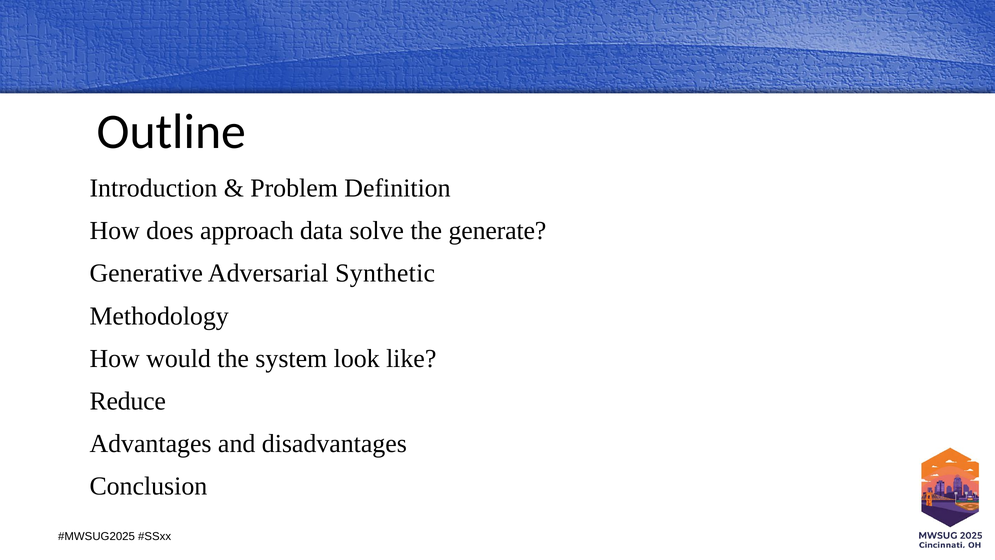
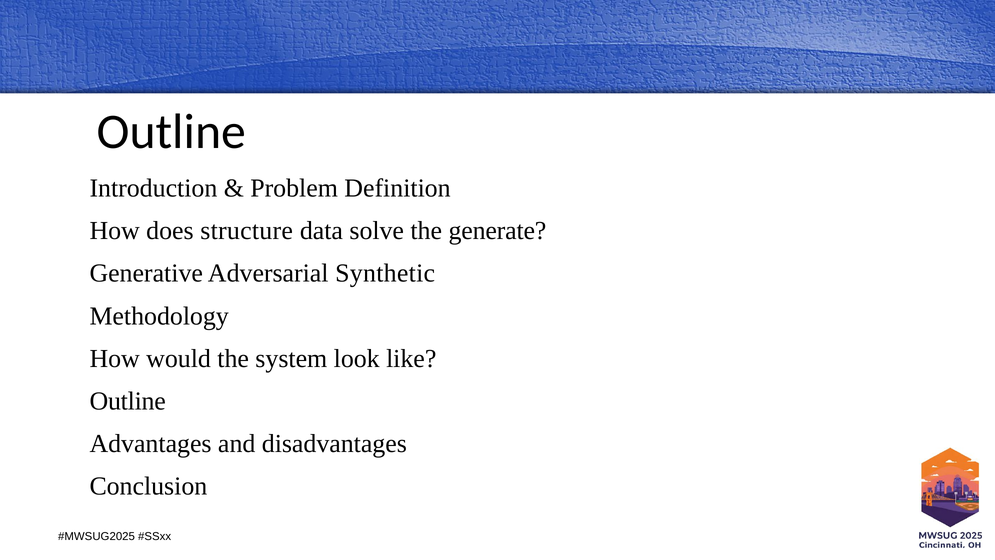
approach: approach -> structure (247, 231)
Reduce: Reduce -> Outline (128, 401)
